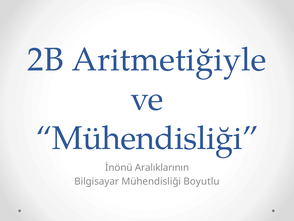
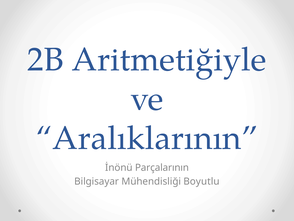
Mühendisliği: Mühendisliği -> Aralıklarının (147, 138)
Aralıklarının: Aralıklarının -> Parçalarının (162, 167)
